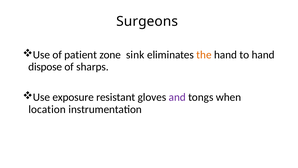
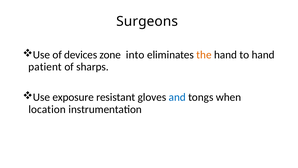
patient: patient -> devices (81, 55)
sink: sink -> into (135, 55)
dispose: dispose -> patient (45, 67)
and colour: purple -> blue (177, 97)
